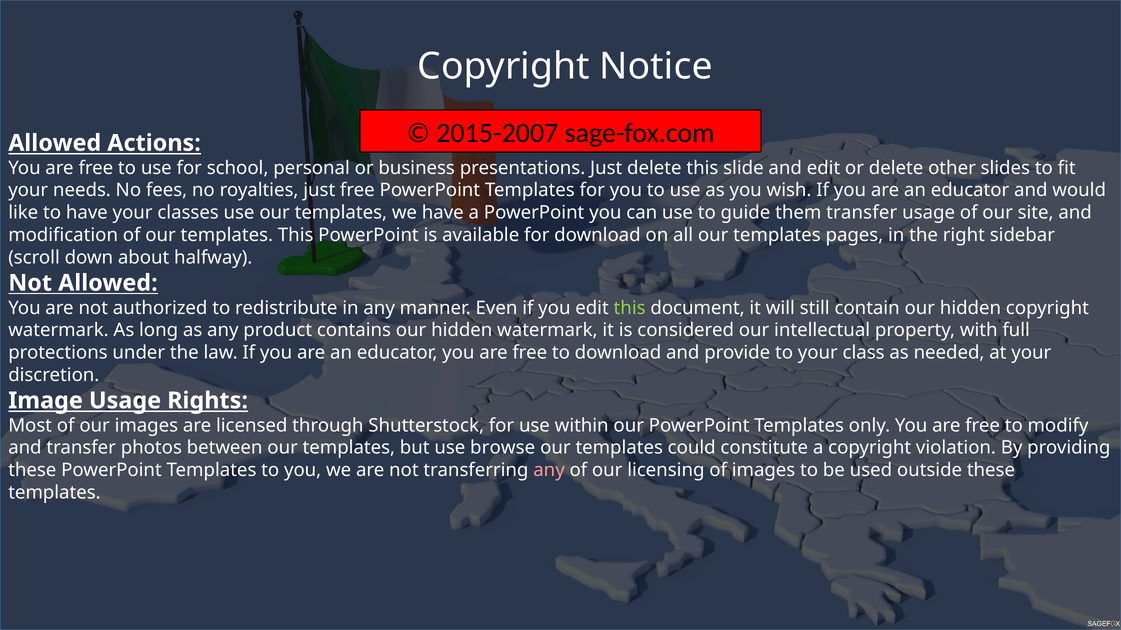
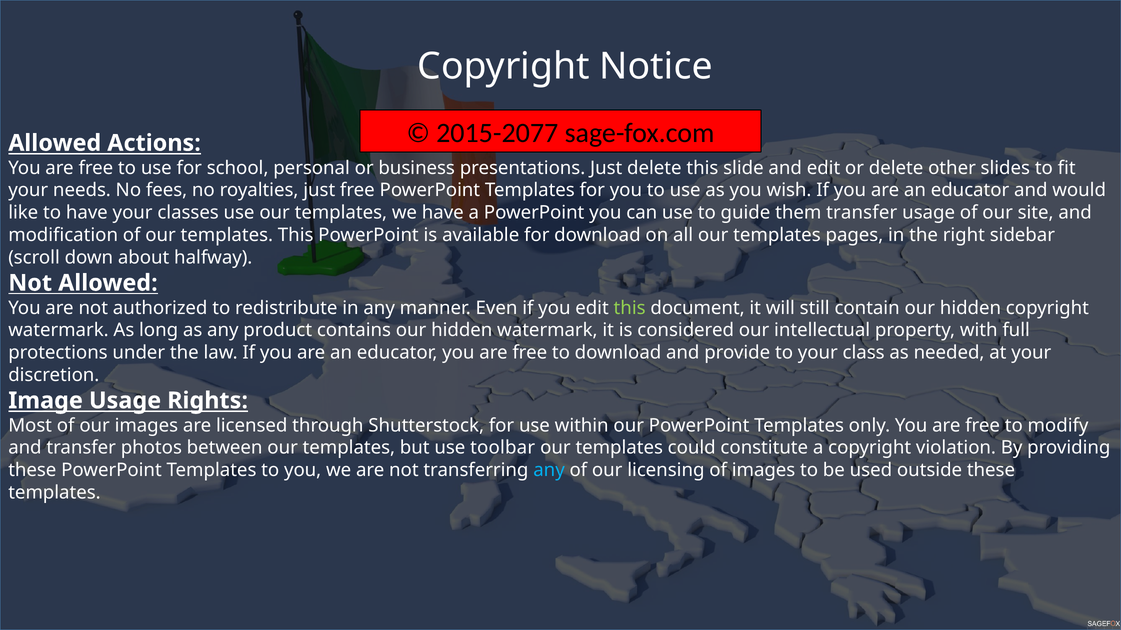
2015-2007: 2015-2007 -> 2015-2077 (497, 133)
browse: browse -> toolbar (503, 448)
any colour: pink -> light blue (549, 471)
